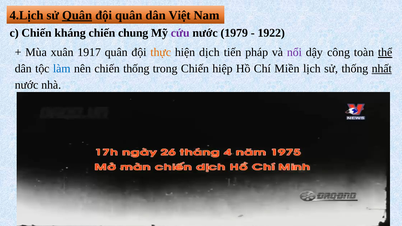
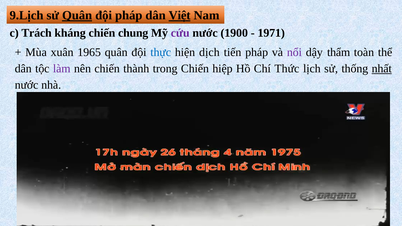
4.Lịch: 4.Lịch -> 9.Lịch (27, 15)
đội quân: quân -> pháp (129, 15)
Việt underline: none -> present (180, 15)
c Chiến: Chiến -> Trách (37, 33)
1979: 1979 -> 1900 (234, 33)
1922: 1922 -> 1971 (271, 33)
1917: 1917 -> 1965 (89, 52)
thực colour: orange -> blue (161, 52)
công: công -> thẩm (339, 52)
thể underline: present -> none (385, 52)
làm colour: blue -> purple (62, 69)
chiến thống: thống -> thành (136, 69)
Miền: Miền -> Thức (287, 69)
